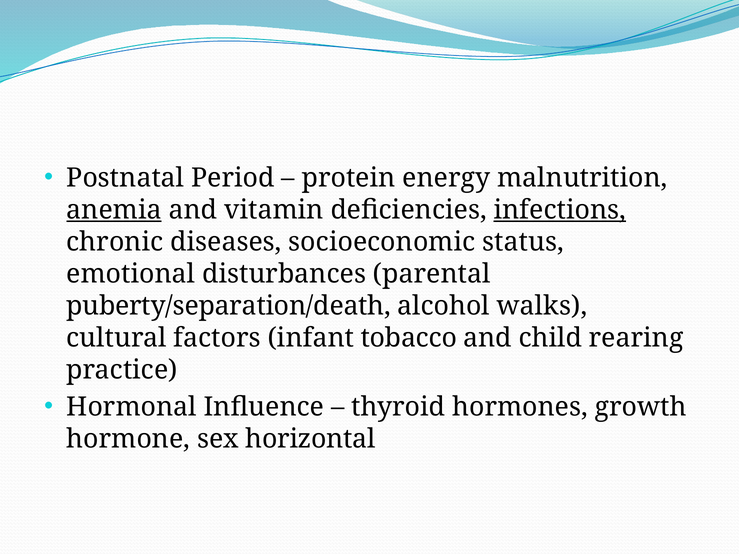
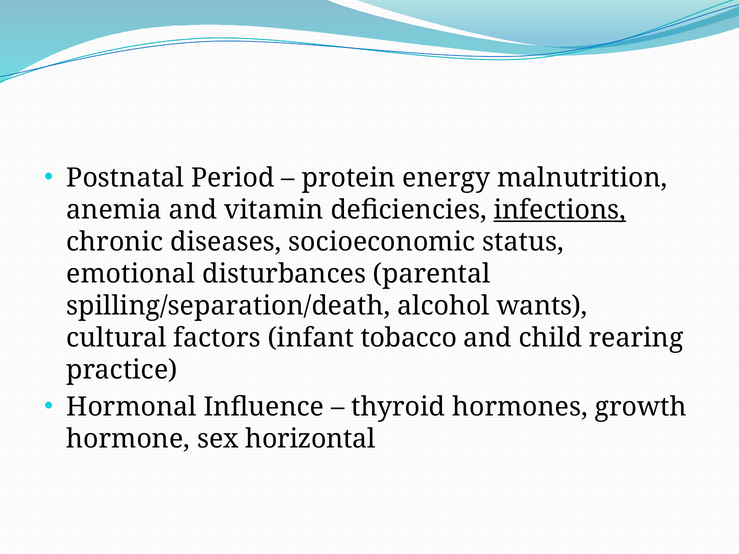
anemia underline: present -> none (114, 210)
puberty/separation/death: puberty/separation/death -> spilling/separation/death (228, 306)
walks: walks -> wants (542, 306)
